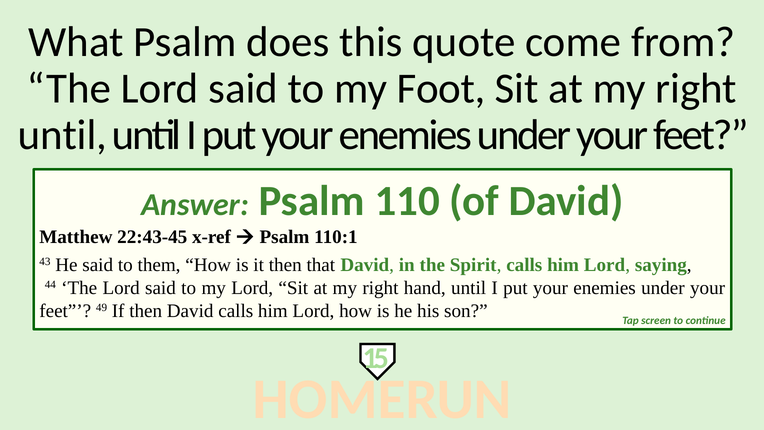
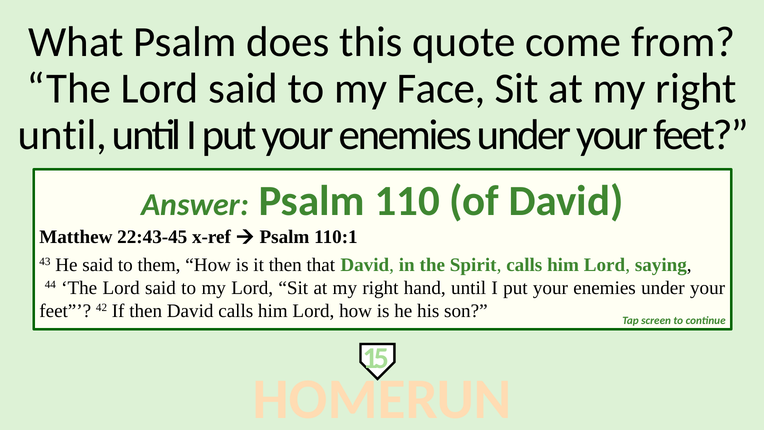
Foot: Foot -> Face (441, 88)
49: 49 -> 42 (102, 307)
